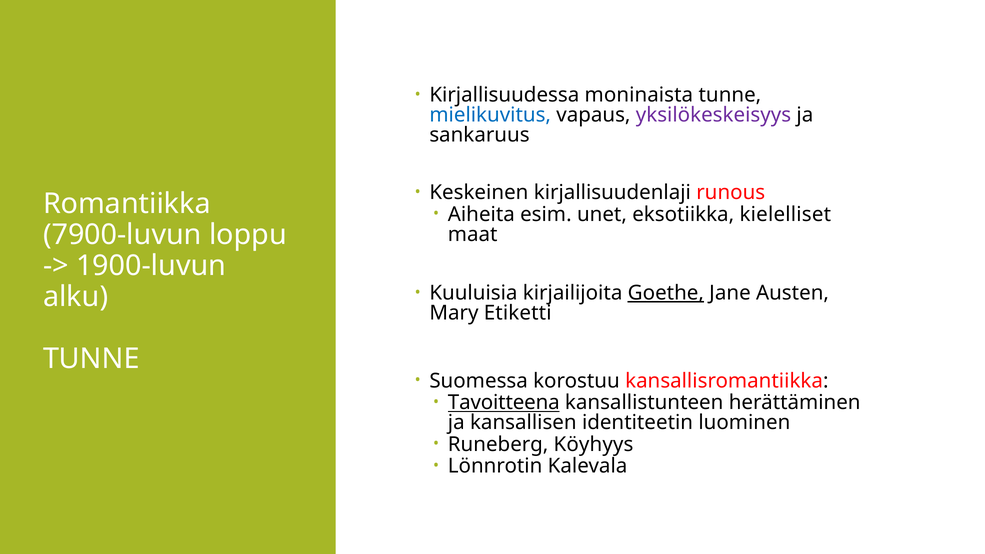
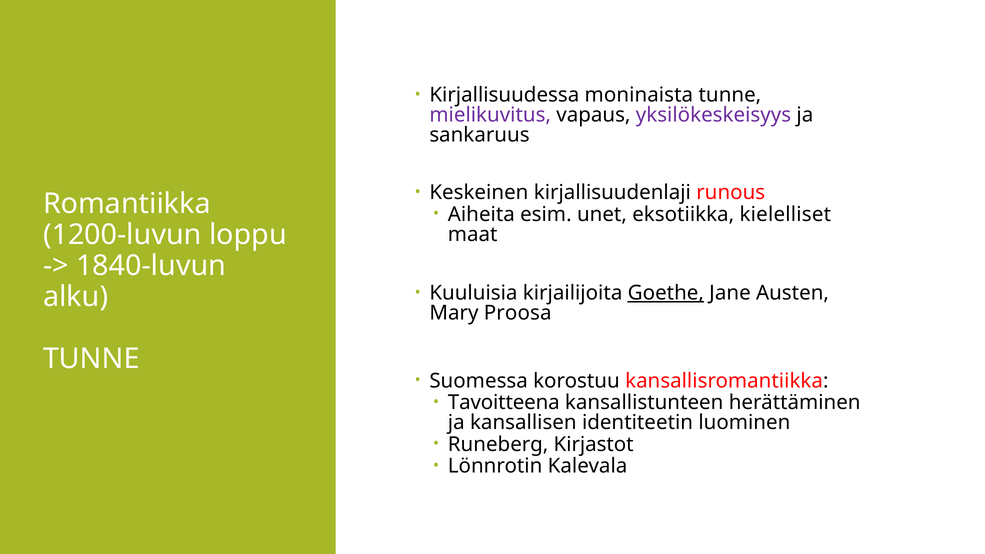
mielikuvitus colour: blue -> purple (490, 115)
7900-luvun: 7900-luvun -> 1200-luvun (122, 235)
1900-luvun: 1900-luvun -> 1840-luvun (151, 266)
Etiketti: Etiketti -> Proosa (518, 313)
Tavoitteena underline: present -> none (504, 403)
Köyhyys: Köyhyys -> Kirjastot (594, 444)
